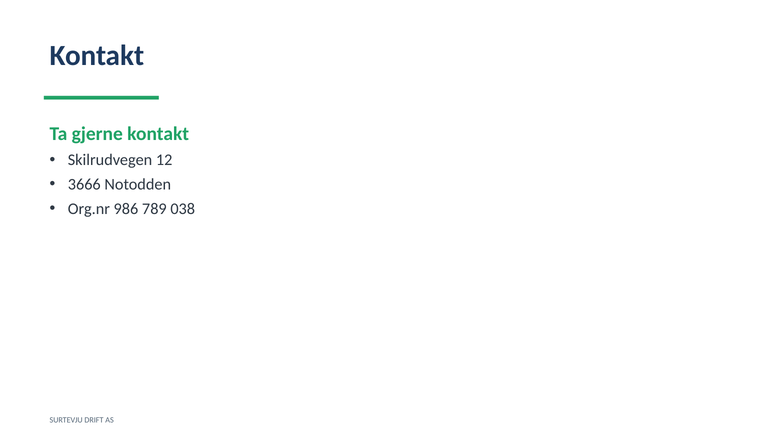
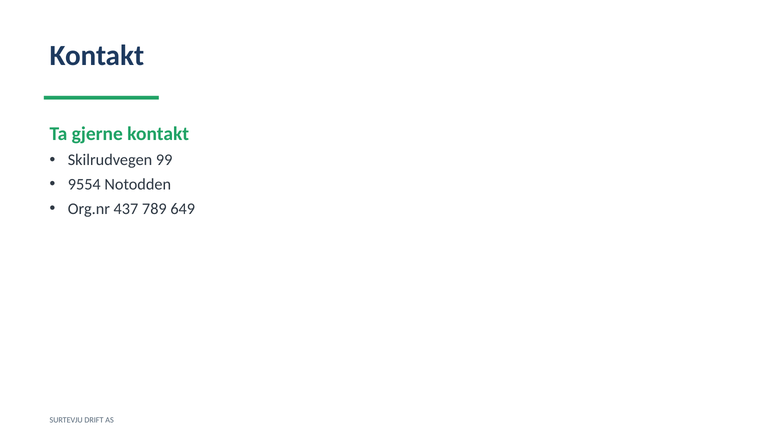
12: 12 -> 99 (164, 160)
3666: 3666 -> 9554 (84, 185)
986: 986 -> 437 (126, 209)
038: 038 -> 649 (183, 209)
